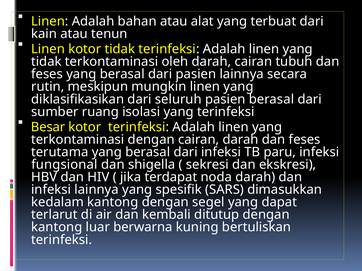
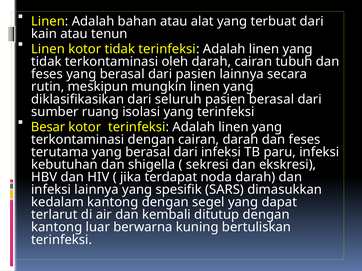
fungsional: fungsional -> kebutuhan (64, 165)
